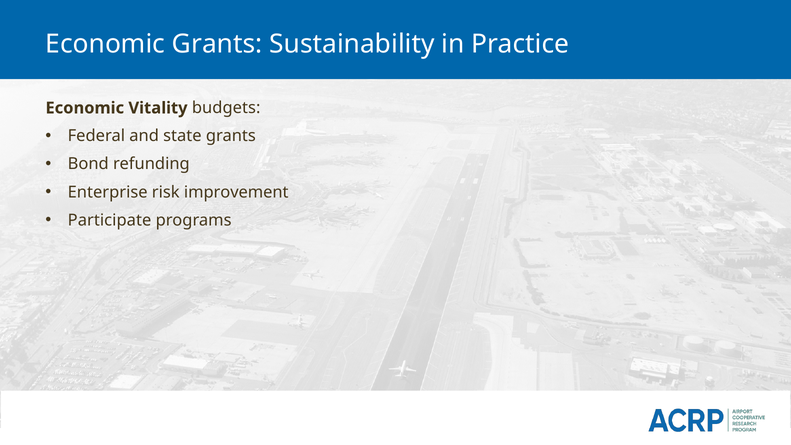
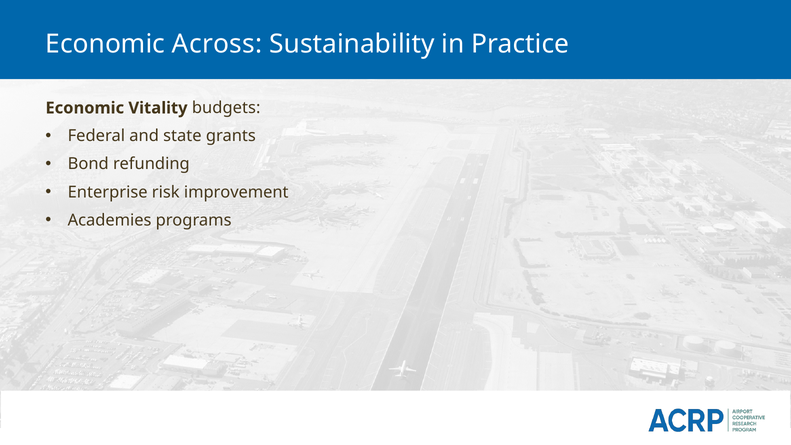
Economic Grants: Grants -> Across (217, 44)
Participate: Participate -> Academies (110, 220)
